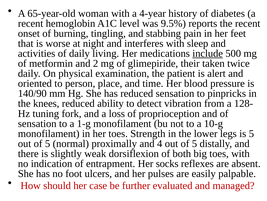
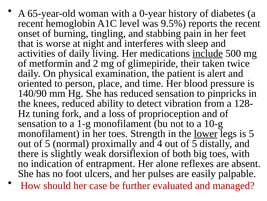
4-year: 4-year -> 0-year (153, 13)
lower underline: none -> present (206, 133)
socks: socks -> alone (167, 163)
